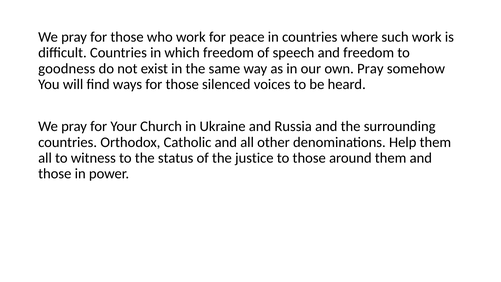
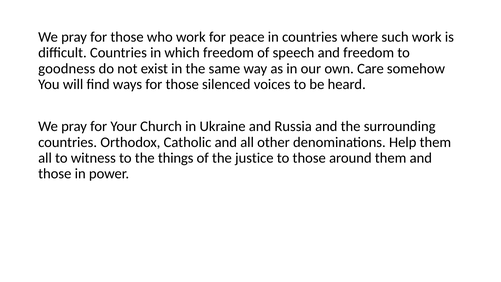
own Pray: Pray -> Care (370, 69)
status: status -> things (176, 158)
